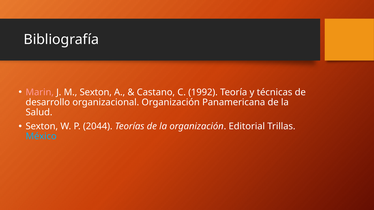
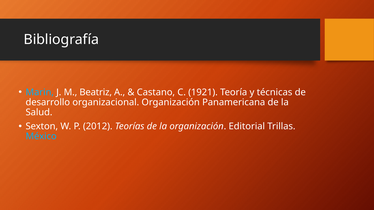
Marin colour: pink -> light blue (40, 92)
M Sexton: Sexton -> Beatriz (96, 92)
1992: 1992 -> 1921 (203, 92)
2044: 2044 -> 2012 (98, 127)
